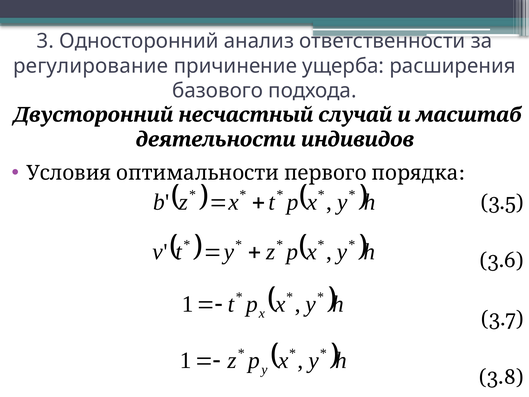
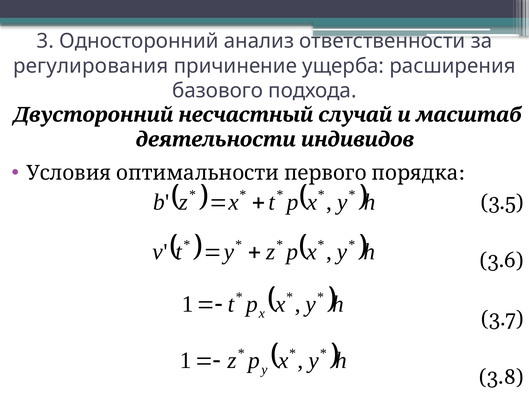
регулирование: регулирование -> регулирования (91, 66)
